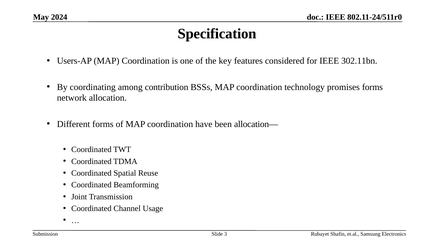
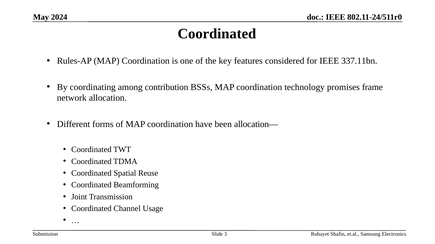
Specification: Specification -> Coordinated (217, 34)
Users-AP: Users-AP -> Rules-AP (74, 61)
302.11bn: 302.11bn -> 337.11bn (359, 61)
promises forms: forms -> frame (372, 87)
